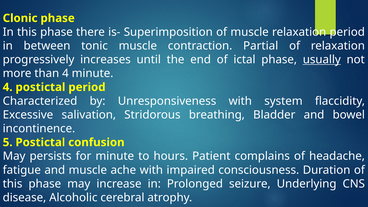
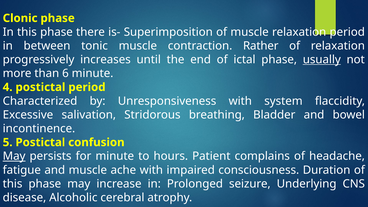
Partial: Partial -> Rather (261, 46)
than 4: 4 -> 6 (65, 73)
May underline: none -> present (14, 156)
